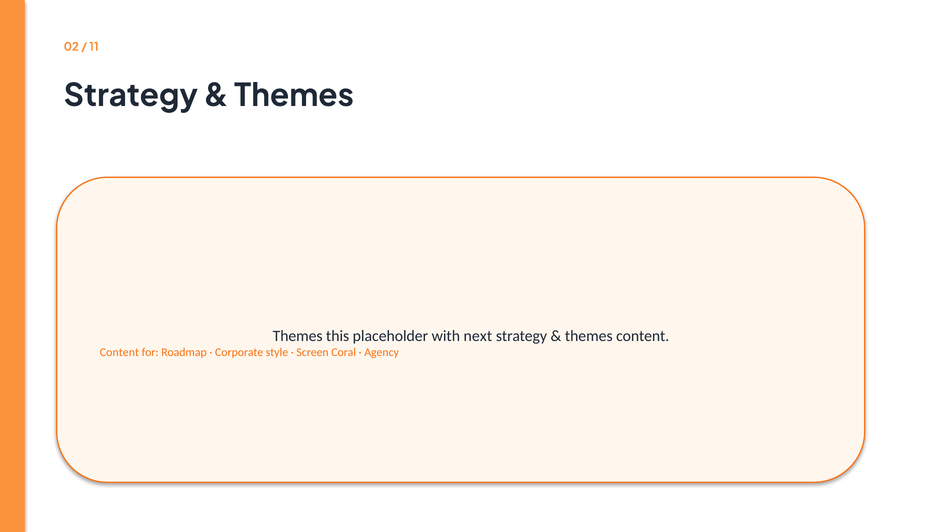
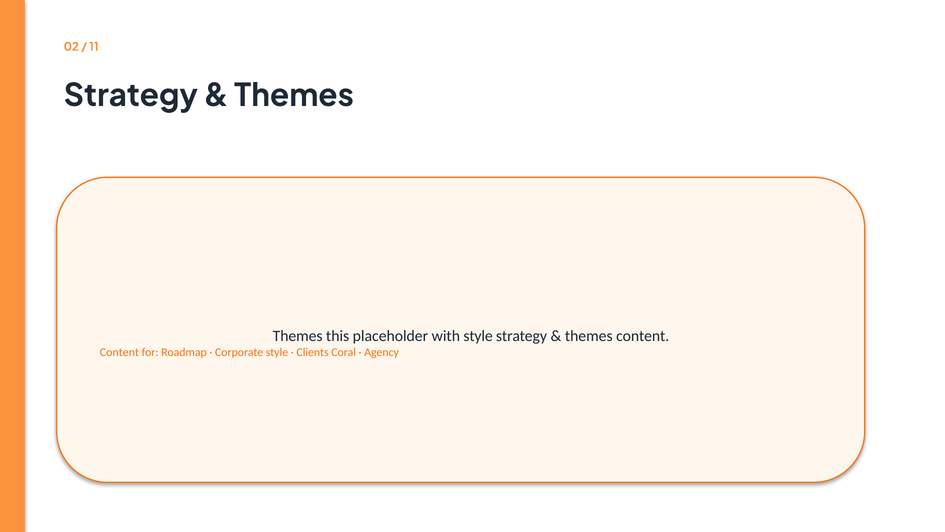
with next: next -> style (478, 336)
Screen: Screen -> Clients (313, 352)
